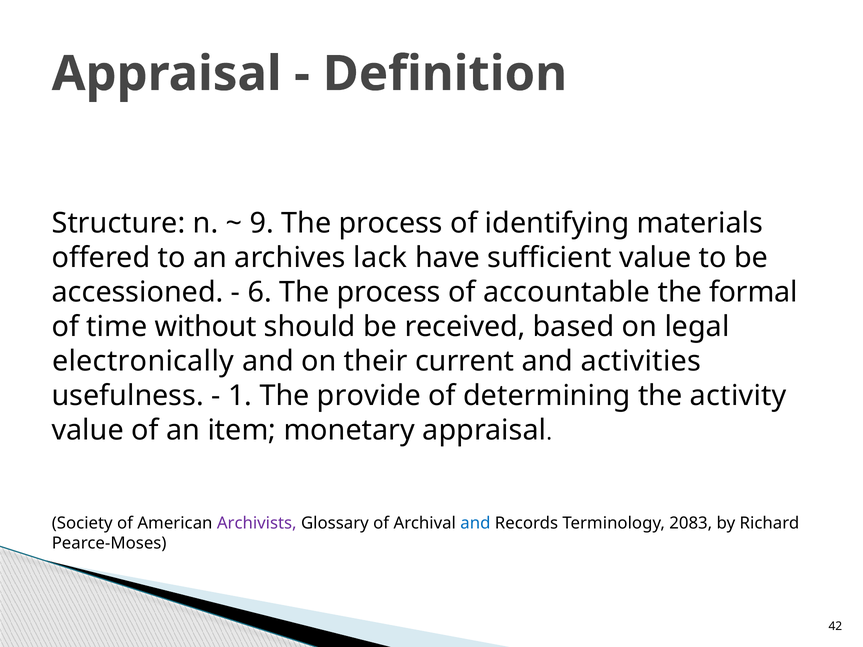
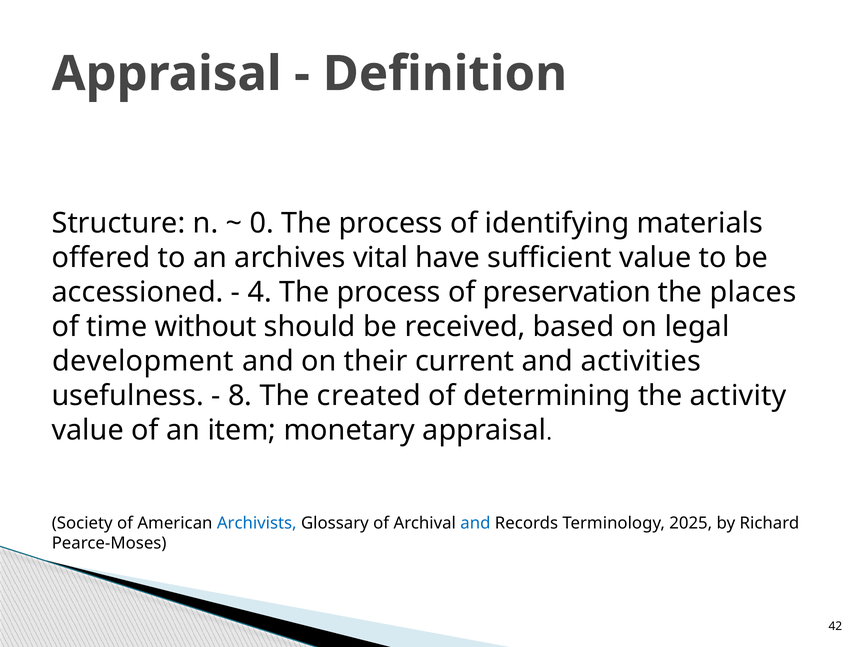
9: 9 -> 0 (262, 224)
lack: lack -> vital (380, 258)
6: 6 -> 4 (260, 293)
accountable: accountable -> preservation (567, 293)
formal: formal -> places (753, 293)
electronically: electronically -> development (143, 362)
1: 1 -> 8 (240, 396)
provide: provide -> created (369, 396)
Archivists colour: purple -> blue (257, 523)
2083: 2083 -> 2025 (691, 523)
